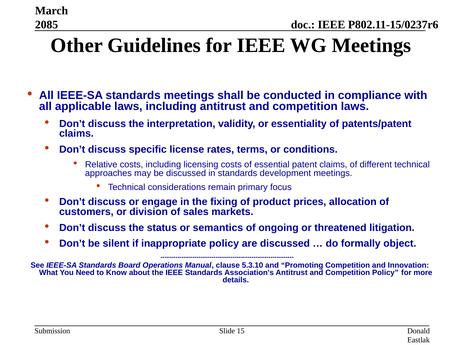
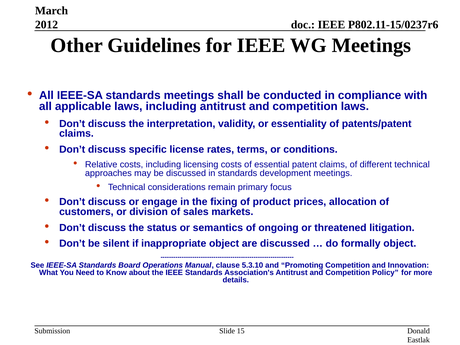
2085: 2085 -> 2012 (47, 25)
inappropriate policy: policy -> object (224, 244)
